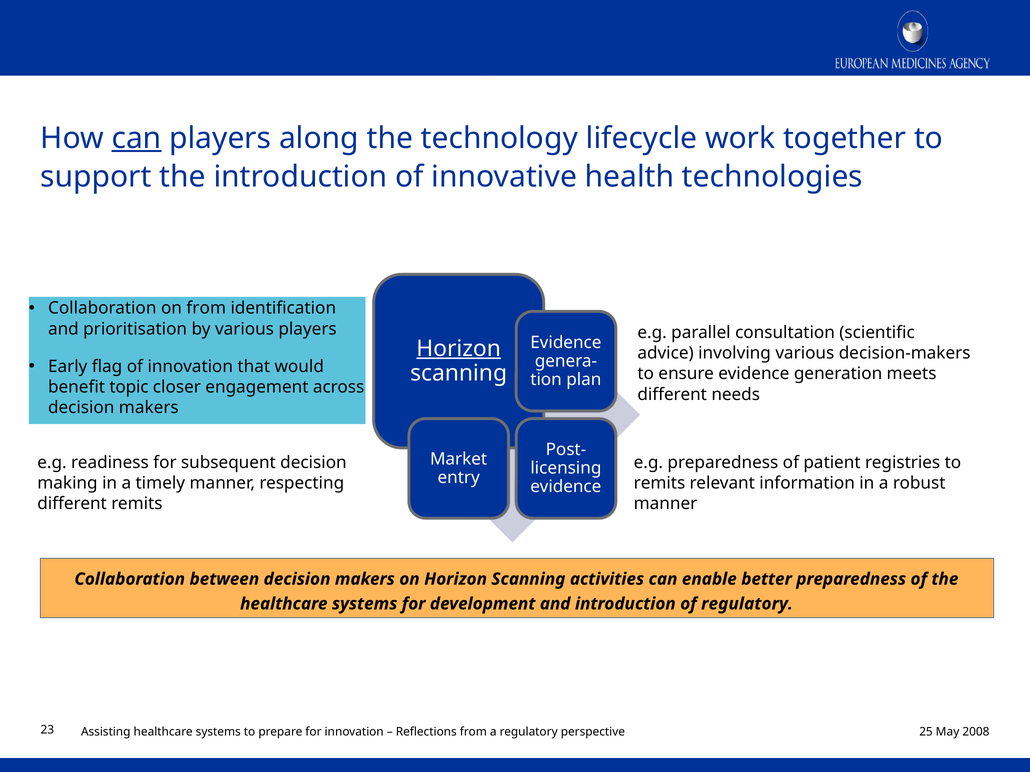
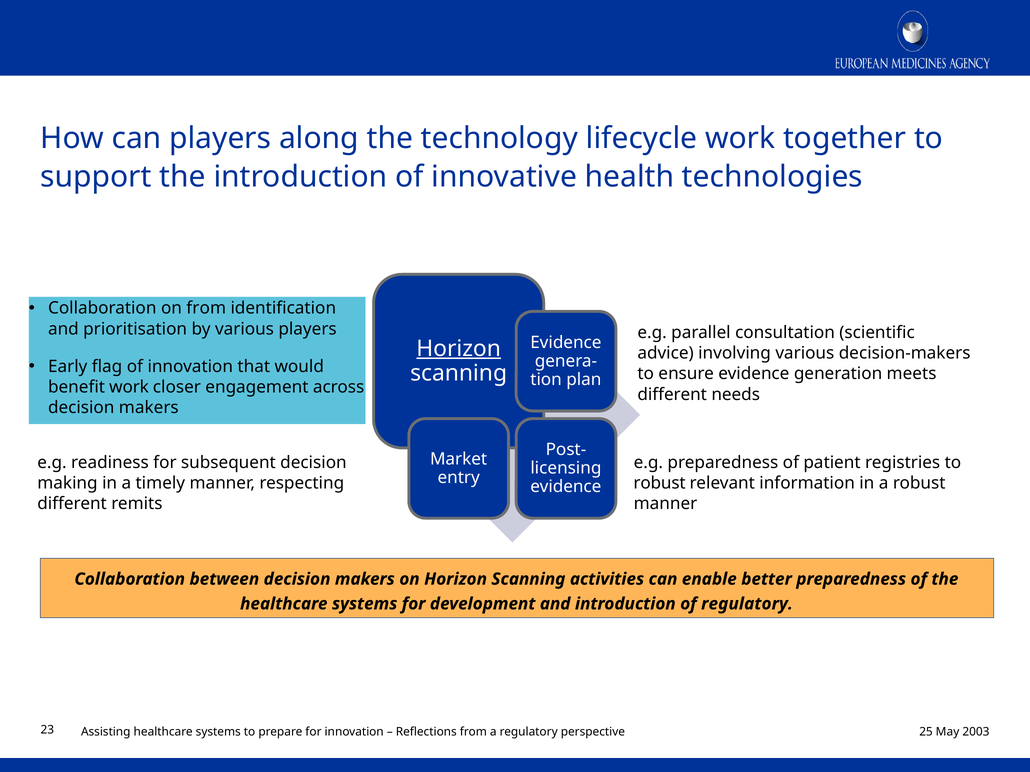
can underline: present -> none (137, 138)
benefit topic: topic -> work (129, 387)
remits: remits -> robust (660, 483)
2008: 2008 -> 2003 (976, 732)
